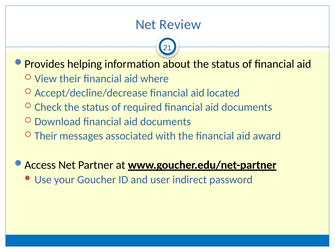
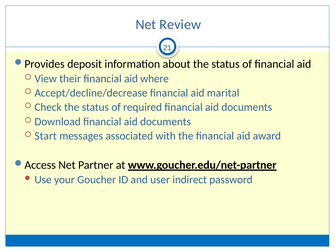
helping: helping -> deposit (85, 64)
located: located -> marital (223, 93)
Their: Their -> Start (46, 136)
